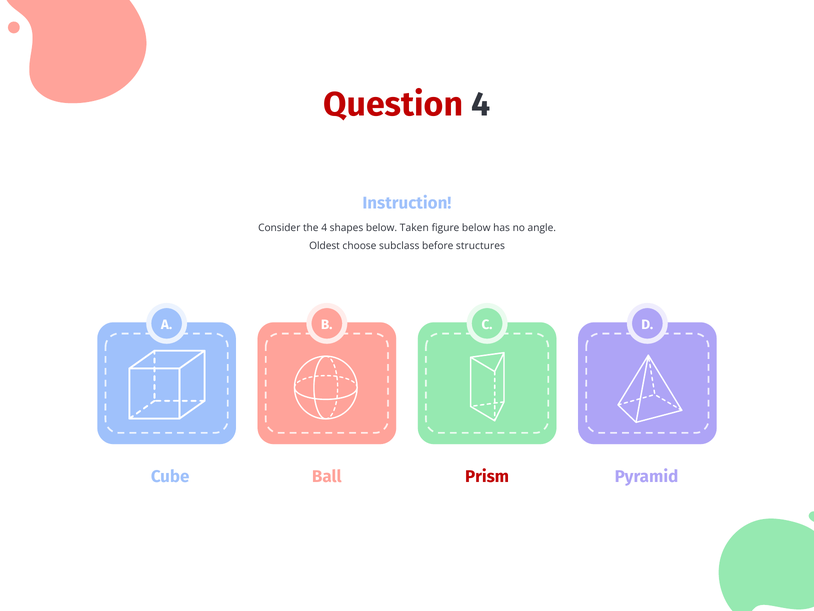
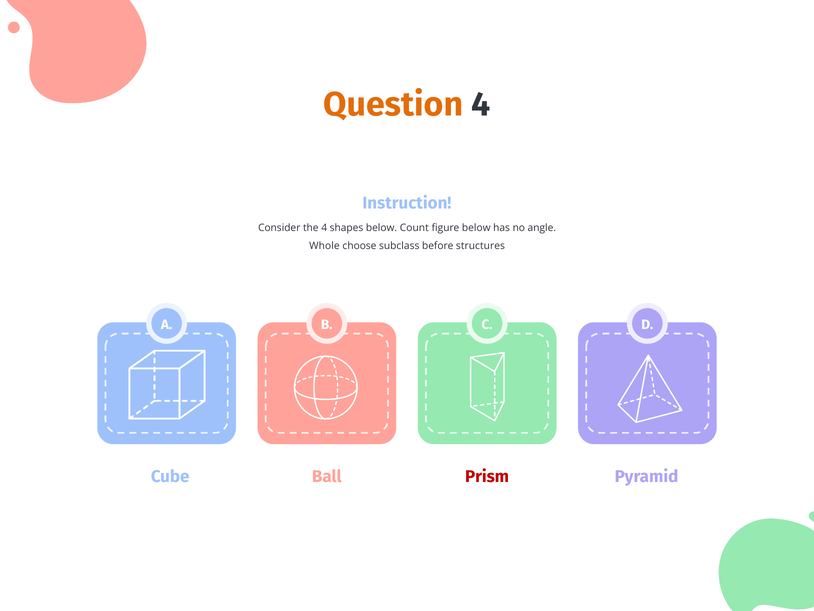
Question colour: red -> orange (393, 104)
Taken: Taken -> Count (414, 228)
Oldest: Oldest -> Whole (324, 246)
